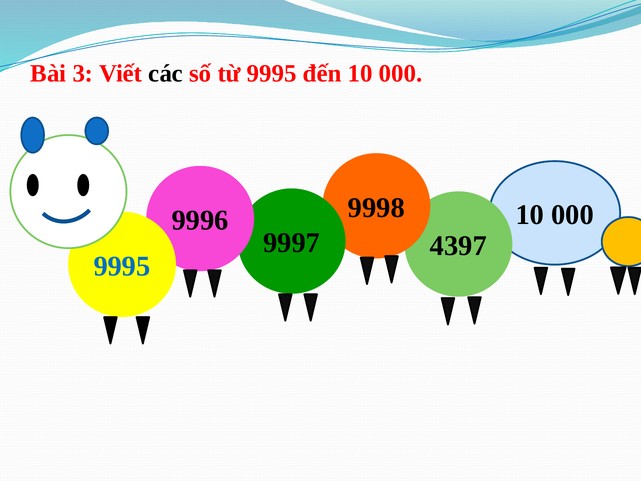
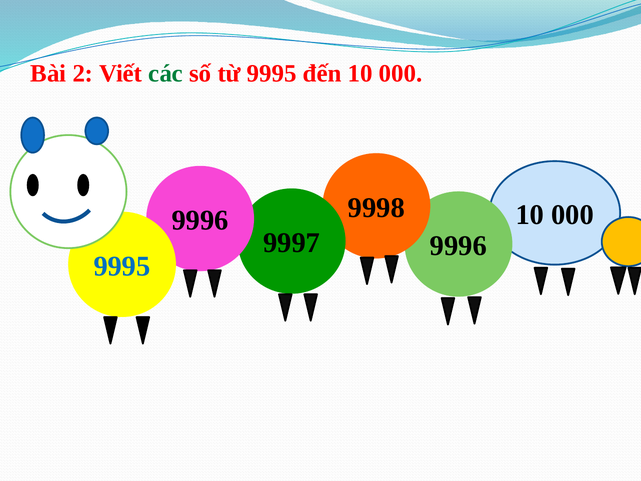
3: 3 -> 2 (83, 73)
các colour: black -> green (166, 73)
4397: 4397 -> 9996 (458, 246)
